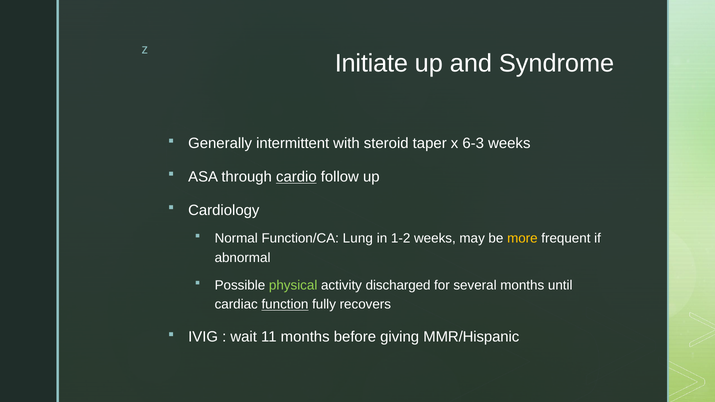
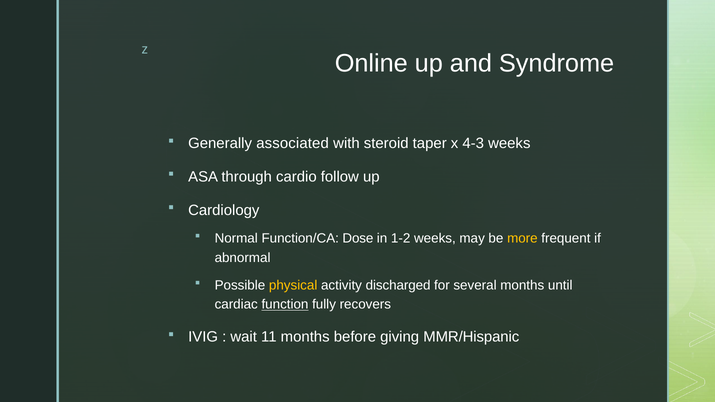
Initiate: Initiate -> Online (371, 64)
intermittent: intermittent -> associated (293, 144)
6-3: 6-3 -> 4-3 (473, 144)
cardio underline: present -> none (296, 177)
Lung: Lung -> Dose (358, 239)
physical colour: light green -> yellow (293, 285)
